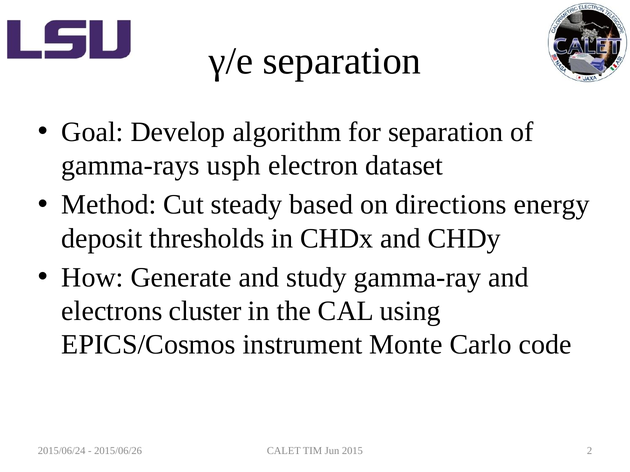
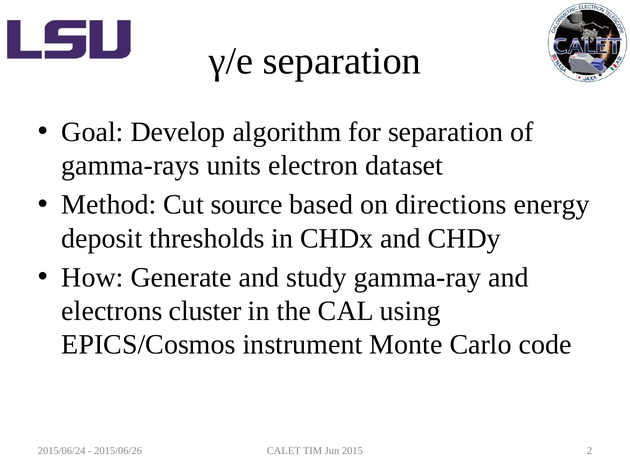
usph: usph -> units (234, 166)
steady: steady -> source (247, 205)
